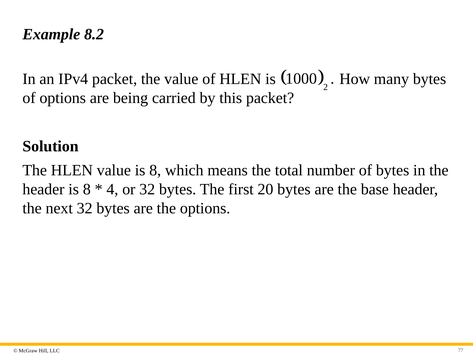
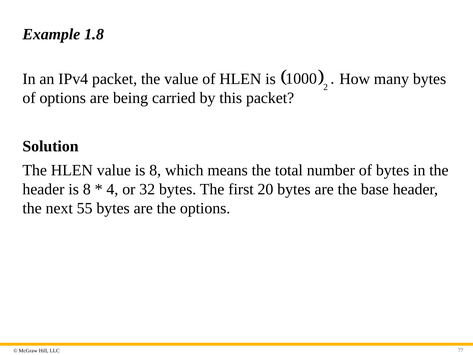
8.2: 8.2 -> 1.8 (94, 34)
next 32: 32 -> 55 (85, 208)
